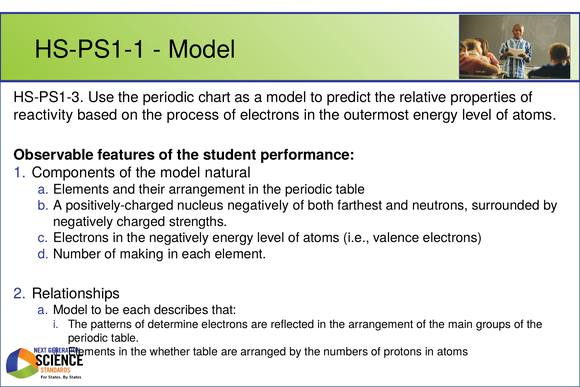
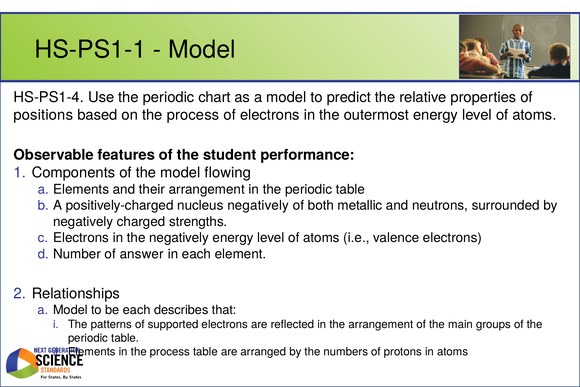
HS-PS1-3: HS-PS1-3 -> HS-PS1-4 (49, 97)
reactivity: reactivity -> positions (43, 115)
natural: natural -> flowing (228, 172)
farthest: farthest -> metallic (360, 205)
making: making -> answer (142, 254)
determine: determine -> supported (173, 324)
in the whether: whether -> process (170, 351)
